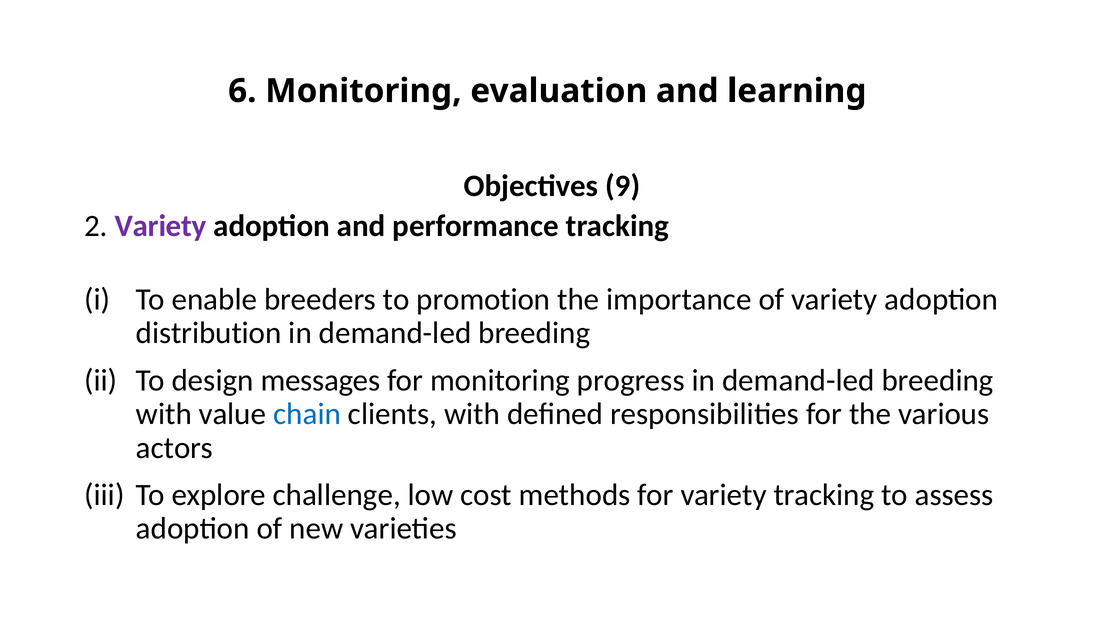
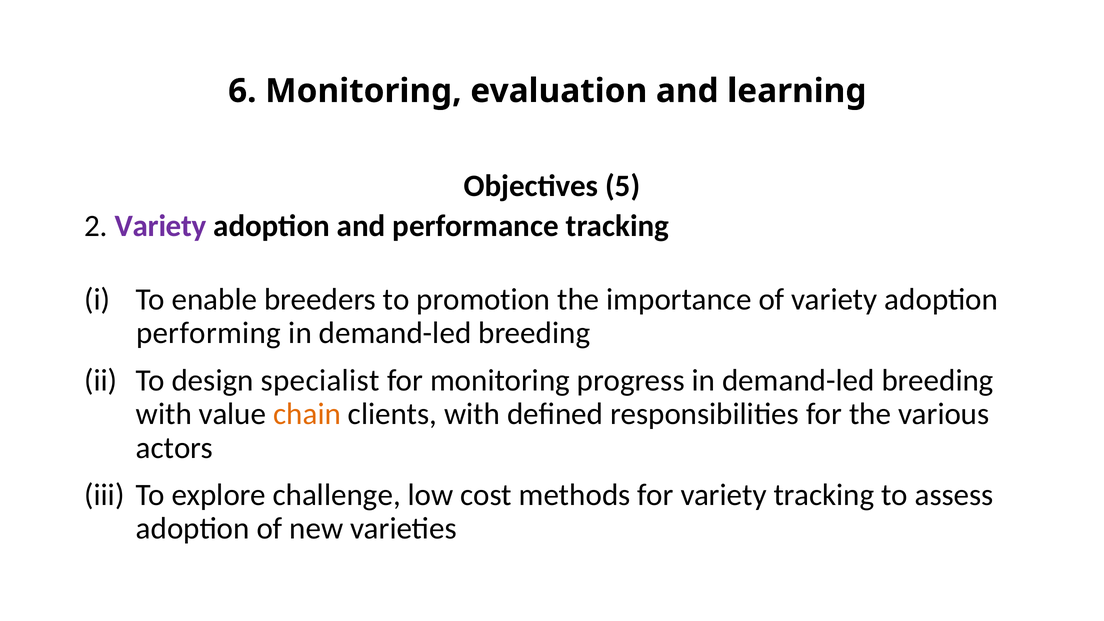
9: 9 -> 5 (623, 186)
distribution: distribution -> performing (209, 333)
messages: messages -> specialist (320, 381)
chain colour: blue -> orange (307, 414)
